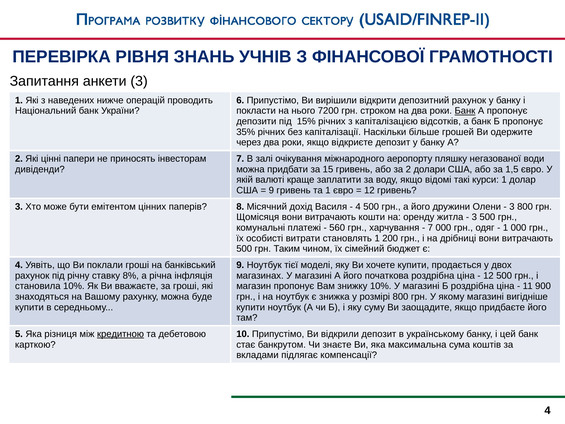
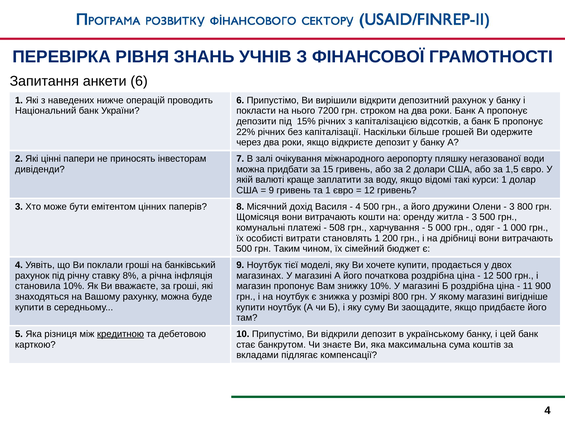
анкети 3: 3 -> 6 (139, 81)
Банк underline: present -> none (465, 111)
35%: 35% -> 22% (246, 132)
560: 560 -> 508 (337, 228)
7: 7 -> 5 (430, 228)
